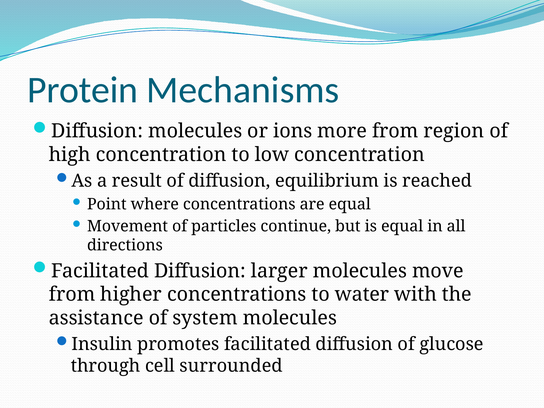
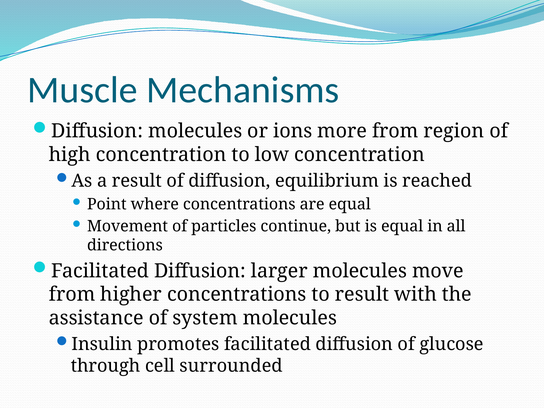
Protein: Protein -> Muscle (82, 90)
to water: water -> result (362, 294)
